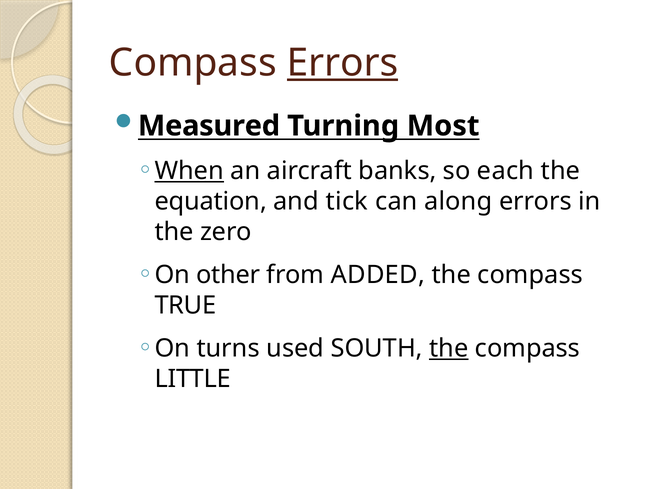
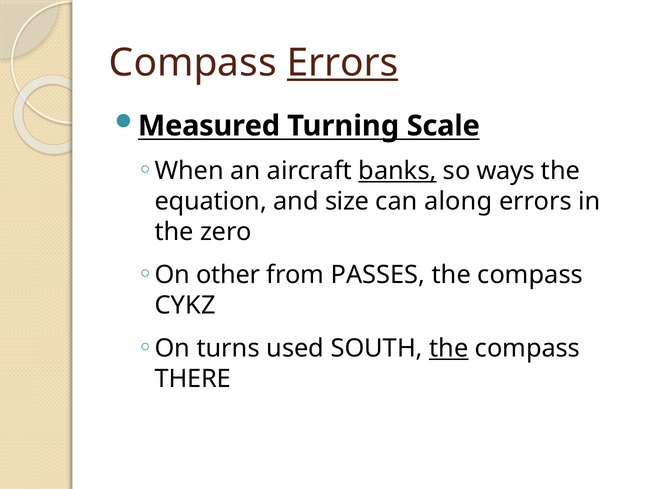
Most: Most -> Scale (443, 126)
When underline: present -> none (189, 171)
banks underline: none -> present (397, 171)
each: each -> ways (506, 171)
tick: tick -> size (347, 202)
ADDED: ADDED -> PASSES (378, 275)
TRUE: TRUE -> CYKZ (185, 306)
LITTLE: LITTLE -> THERE (193, 380)
